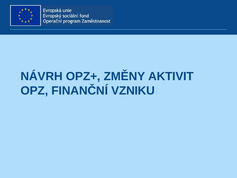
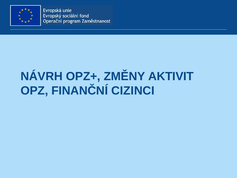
VZNIKU: VZNIKU -> CIZINCI (133, 91)
